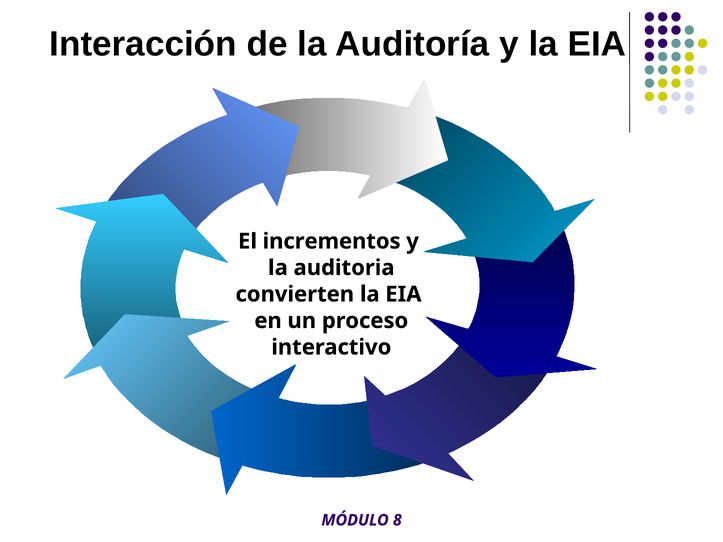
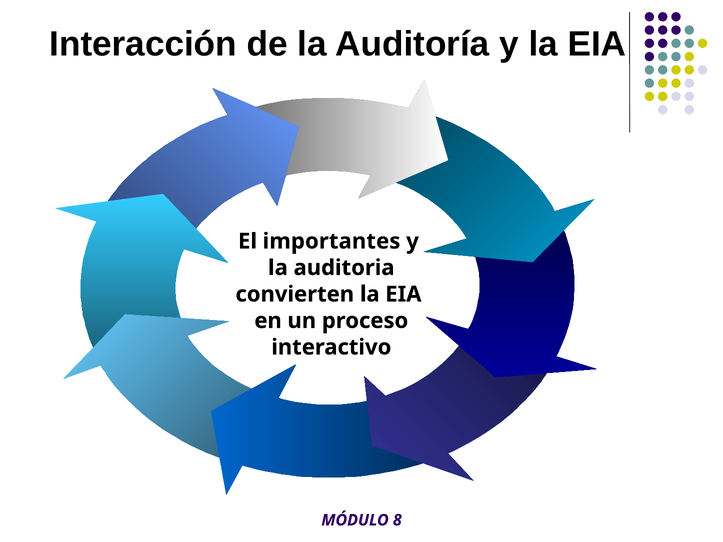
incrementos: incrementos -> importantes (332, 241)
